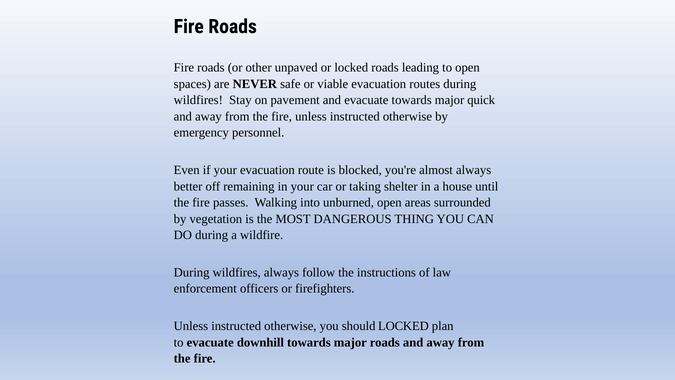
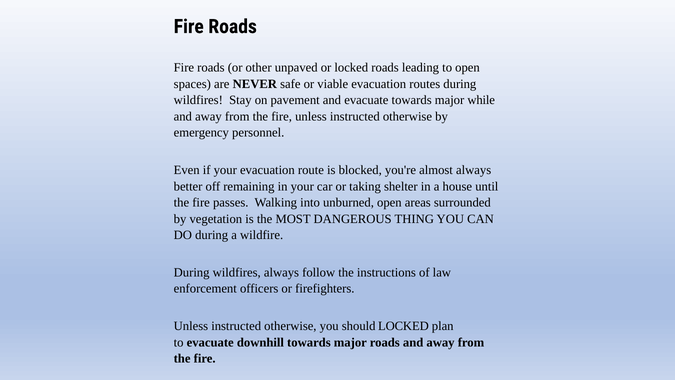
quick: quick -> while (481, 100)
